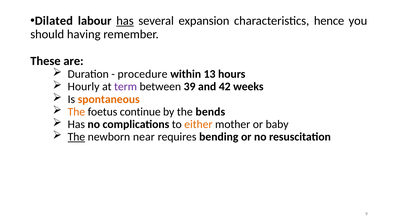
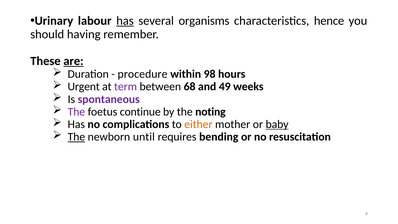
Dilated: Dilated -> Urinary (54, 21)
expansion: expansion -> organisms (204, 21)
are underline: none -> present (73, 61)
13: 13 -> 98 (210, 74)
Hourly: Hourly -> Urgent (84, 87)
39: 39 -> 68 (190, 87)
42: 42 -> 49 (225, 87)
spontaneous colour: orange -> purple (109, 99)
The colour: orange -> purple (76, 112)
bends: bends -> noting (210, 112)
baby underline: none -> present (277, 124)
near: near -> until (144, 137)
